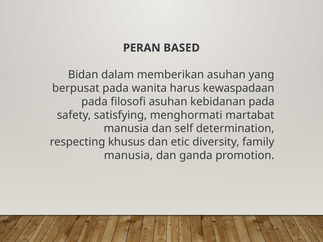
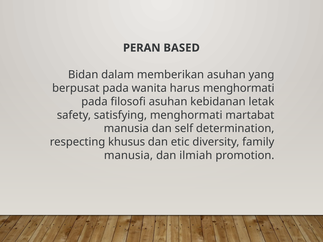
harus kewaspadaan: kewaspadaan -> menghormati (239, 88)
kebidanan pada: pada -> letak (261, 102)
ganda: ganda -> ilmiah (196, 156)
